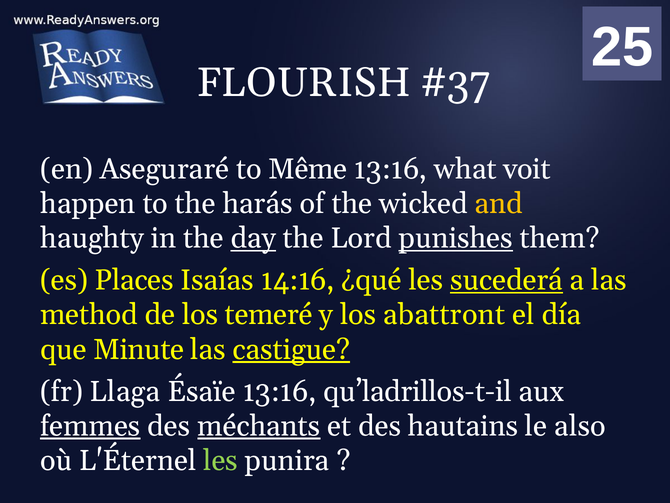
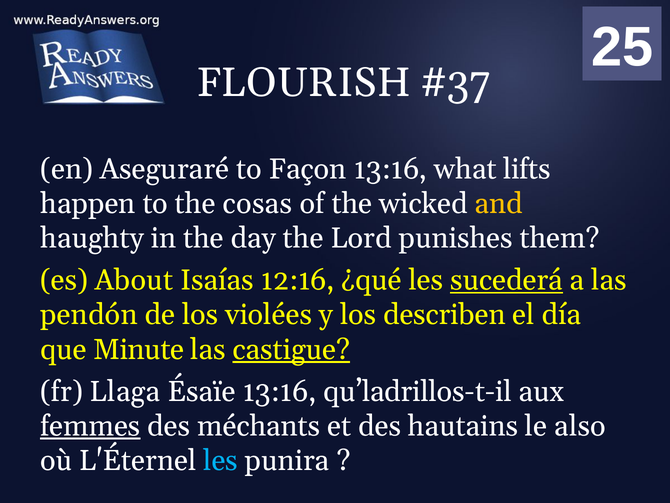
Même: Même -> Façon (308, 169)
voit: voit -> lifts (527, 169)
harás: harás -> cosas (258, 203)
day underline: present -> none (253, 238)
punishes underline: present -> none (456, 238)
Places: Places -> About (134, 280)
14:16: 14:16 -> 12:16 (298, 280)
method: method -> pendón (89, 315)
temeré: temeré -> violées (269, 315)
abattront: abattront -> describen (444, 315)
méchants underline: present -> none (259, 426)
les colour: light green -> light blue (221, 460)
